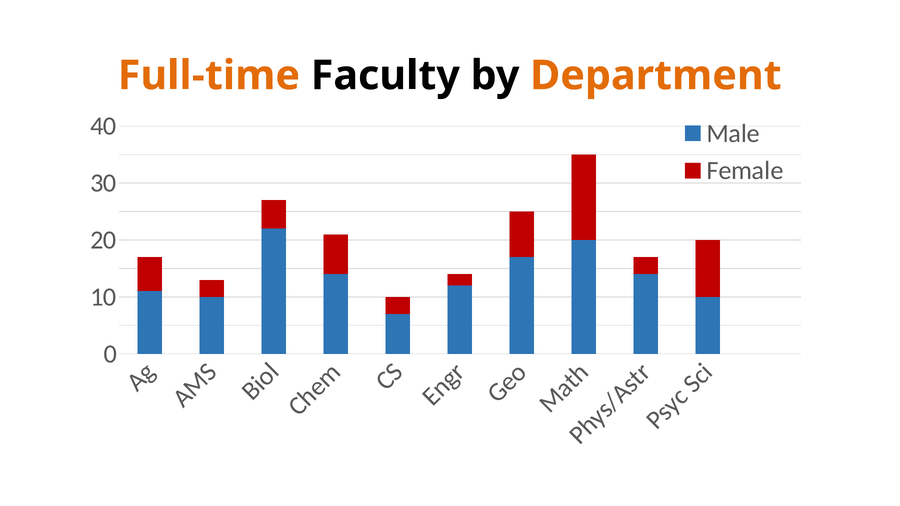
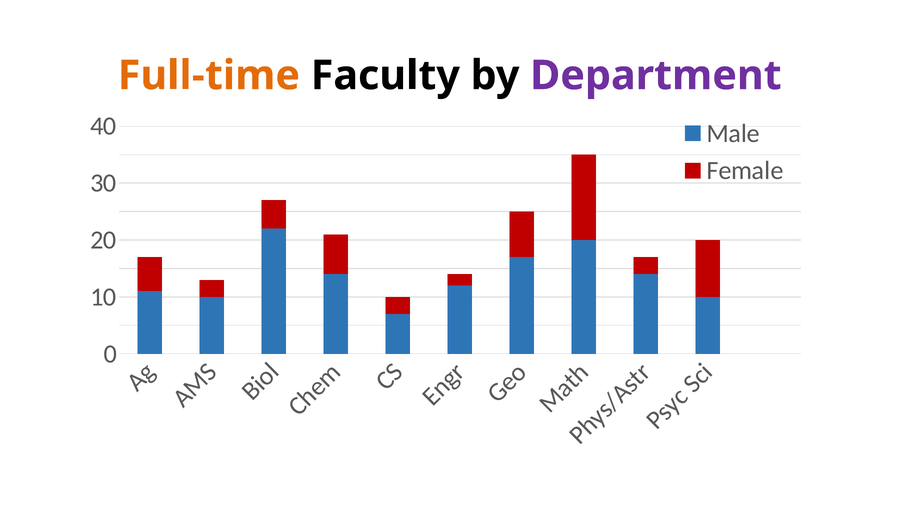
Department colour: orange -> purple (656, 76)
